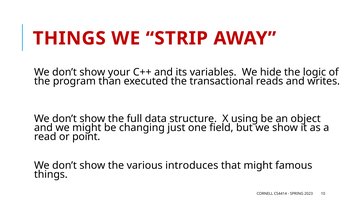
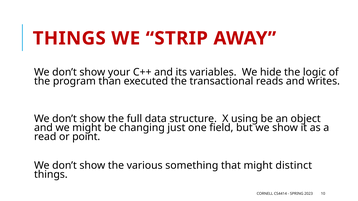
introduces: introduces -> something (192, 166)
famous: famous -> distinct (294, 166)
